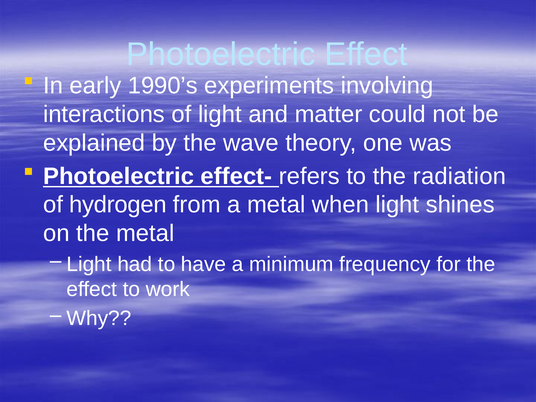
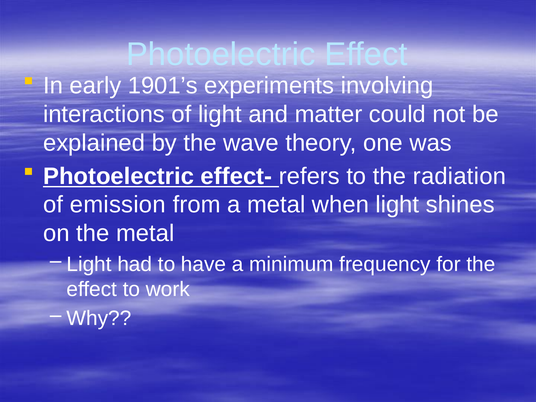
1990’s: 1990’s -> 1901’s (163, 86)
hydrogen: hydrogen -> emission (118, 205)
